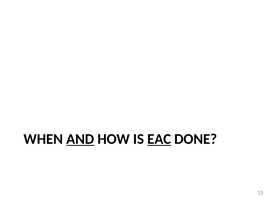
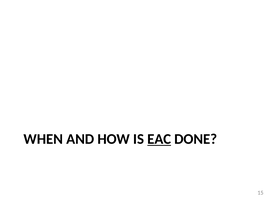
AND underline: present -> none (80, 139)
